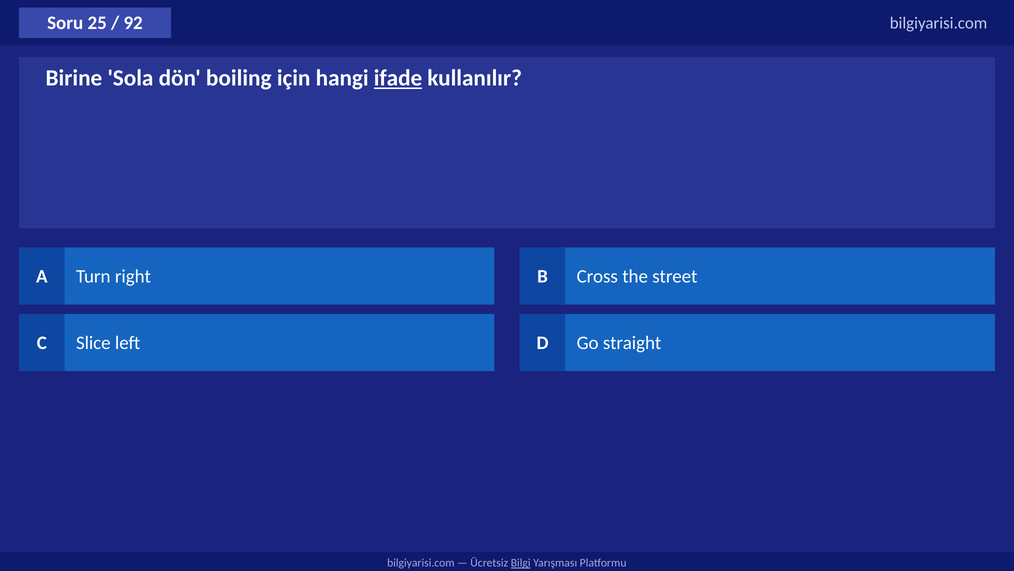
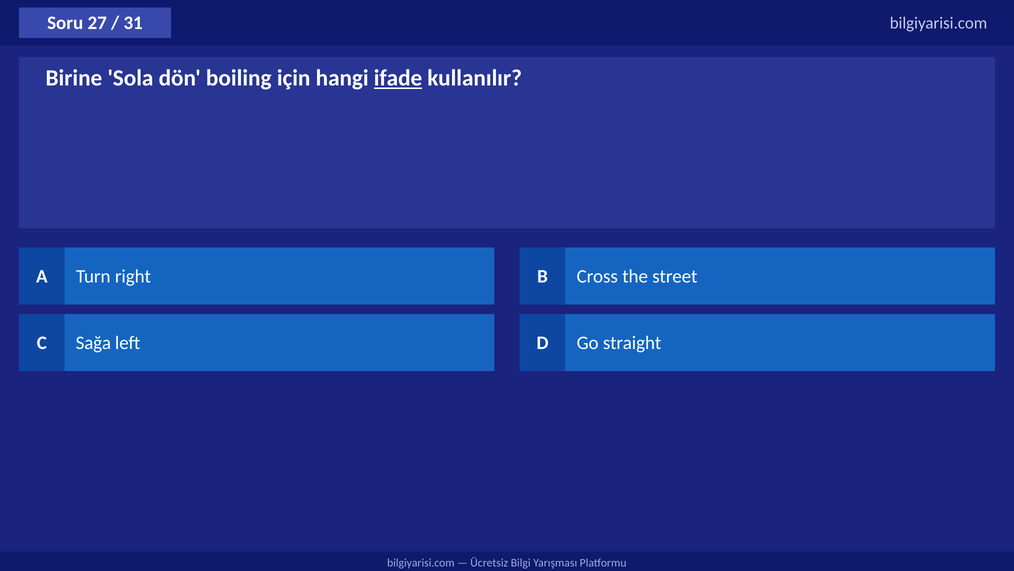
25: 25 -> 27 (97, 23)
92: 92 -> 31 (133, 23)
Slice: Slice -> Sağa (93, 342)
Bilgi underline: present -> none (521, 562)
